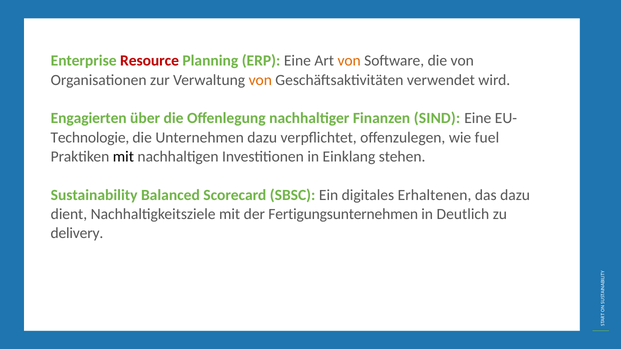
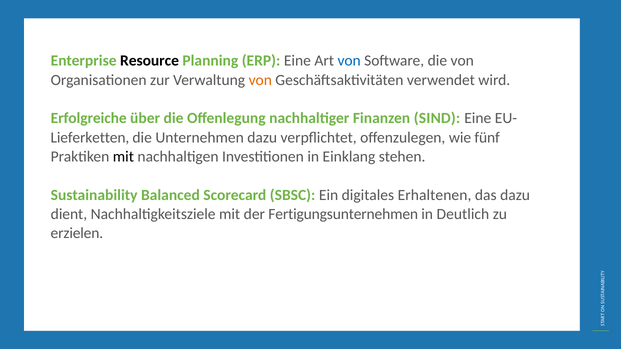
Resource colour: red -> black (150, 61)
von colour: orange -> blue (349, 61)
Engagierten: Engagierten -> Erfolgreiche (89, 118)
Technologie: Technologie -> Lieferketten (90, 138)
fuel: fuel -> fünf (487, 138)
delivery: delivery -> erzielen (77, 233)
